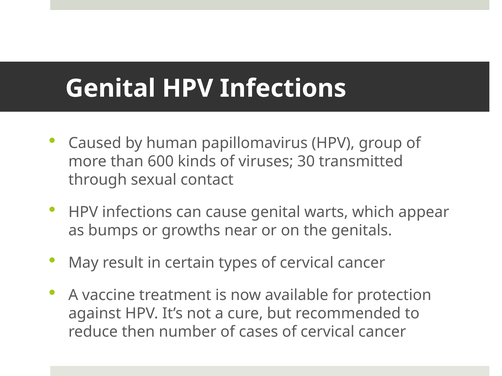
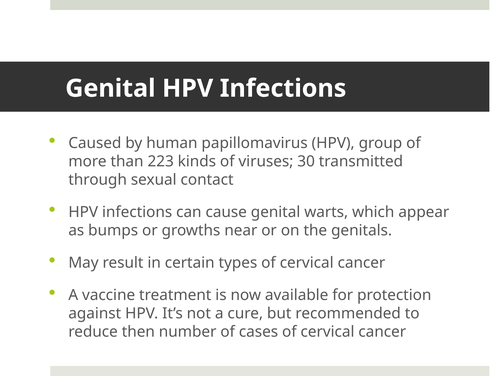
600: 600 -> 223 (161, 162)
